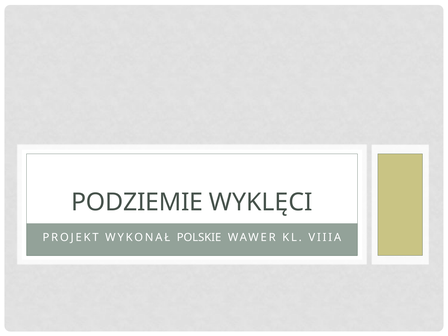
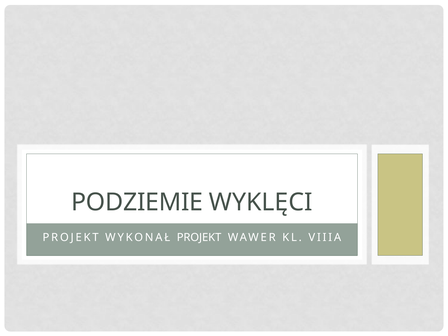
WYKONAŁ POLSKIE: POLSKIE -> PROJEKT (199, 237)
